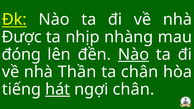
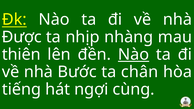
đóng: đóng -> thiên (21, 54)
Thần: Thần -> Bước (77, 72)
hát underline: present -> none (58, 89)
ngợi chân: chân -> cùng (134, 89)
